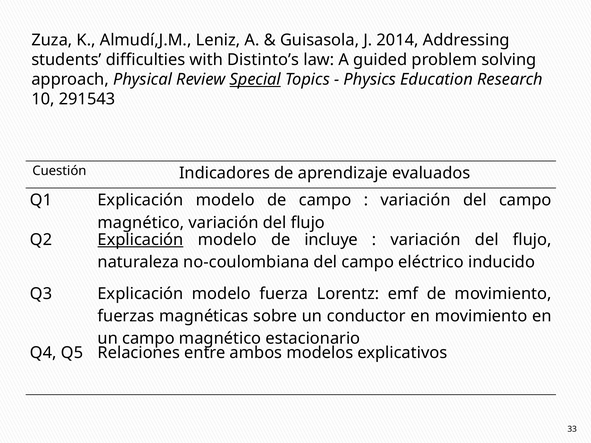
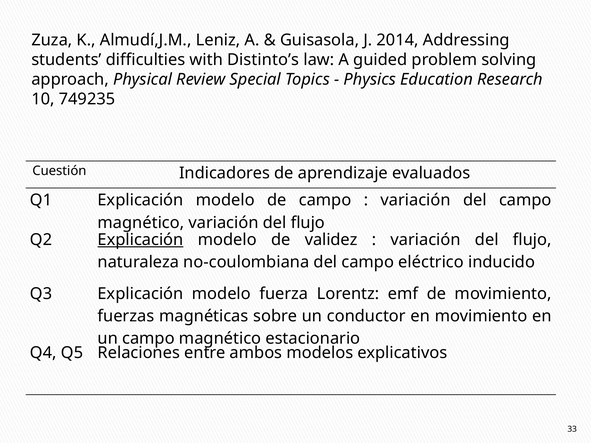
Special underline: present -> none (255, 79)
291543: 291543 -> 749235 (87, 99)
incluye: incluye -> validez (331, 240)
